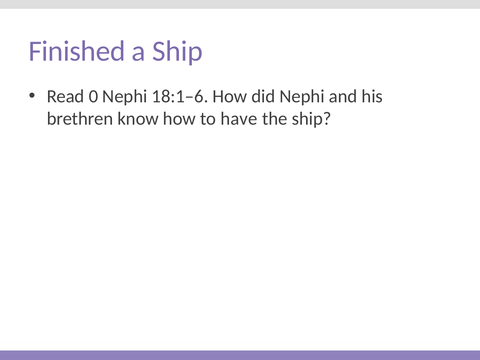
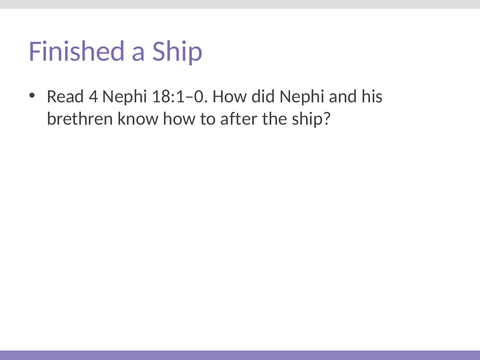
0: 0 -> 4 (93, 96)
18:1–6: 18:1–6 -> 18:1–0 (180, 96)
have: have -> after (239, 119)
